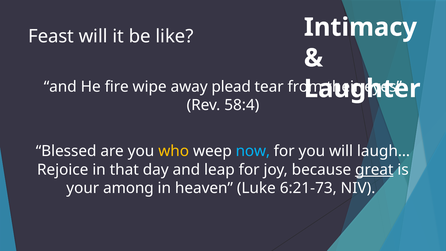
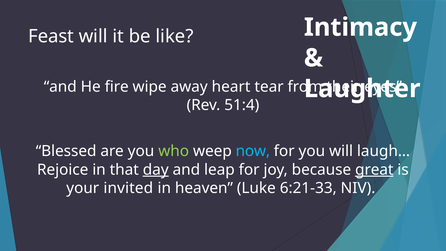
plead: plead -> heart (231, 87)
58:4: 58:4 -> 51:4 (242, 105)
who colour: yellow -> light green (174, 151)
day underline: none -> present (156, 170)
among: among -> invited (128, 188)
6:21-73: 6:21-73 -> 6:21-33 (308, 188)
